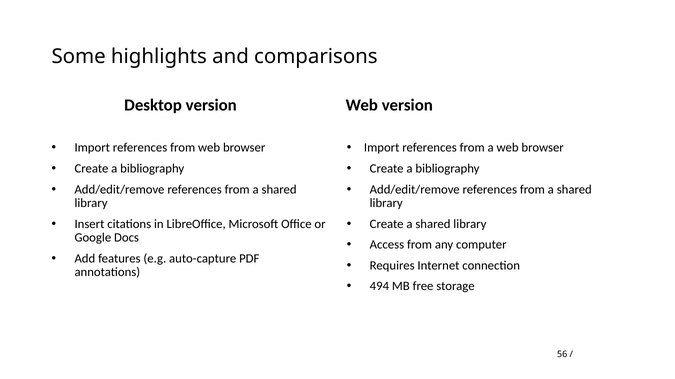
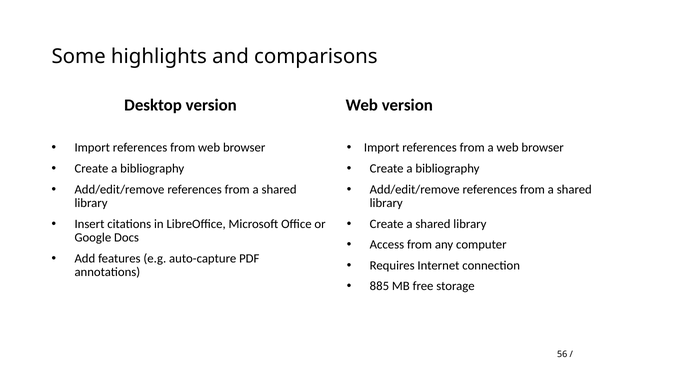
494: 494 -> 885 (379, 287)
